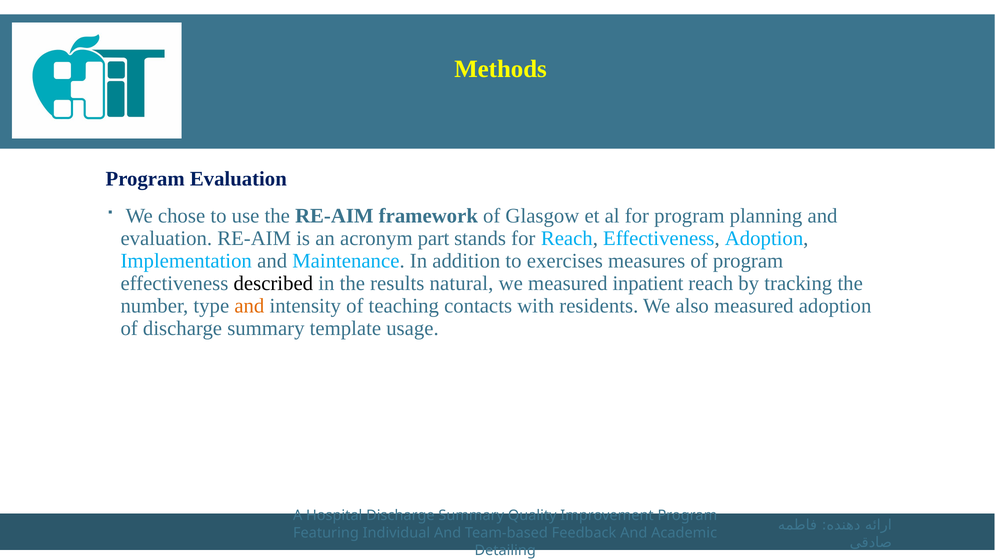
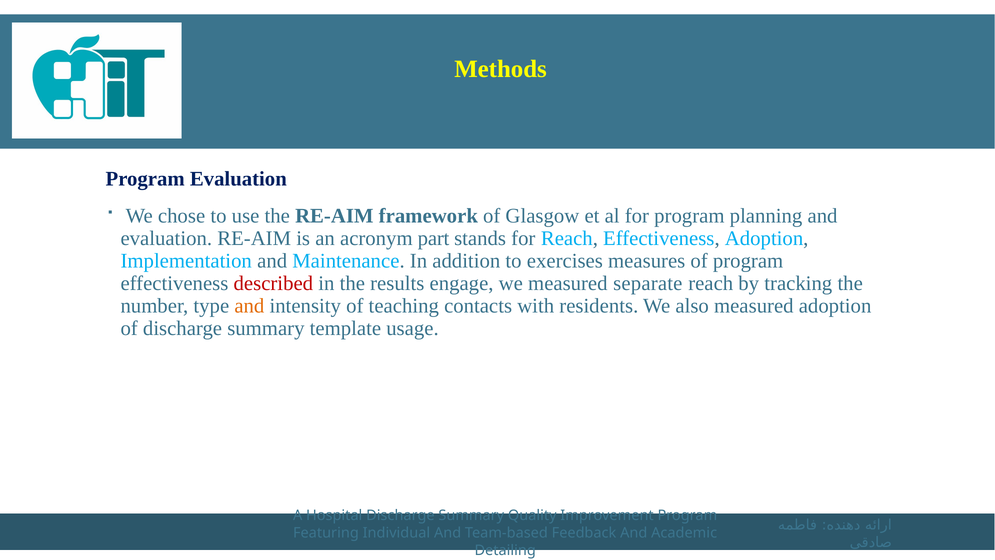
described colour: black -> red (273, 283)
natural: natural -> engage (462, 283)
inpatient: inpatient -> separate (648, 283)
